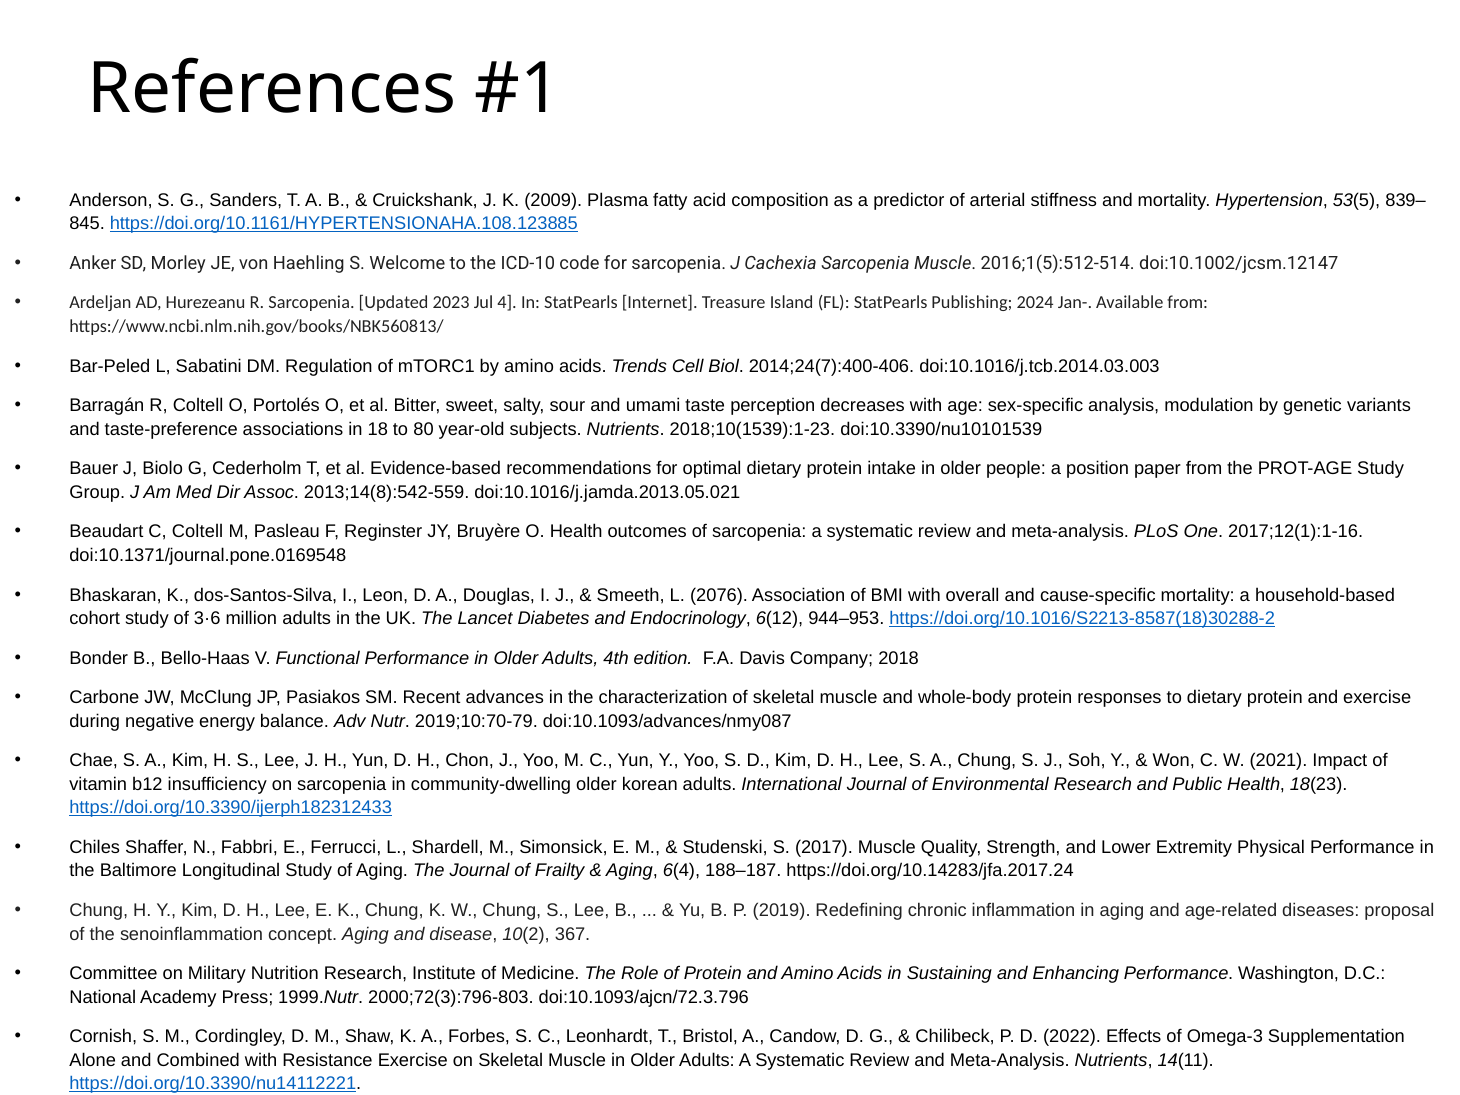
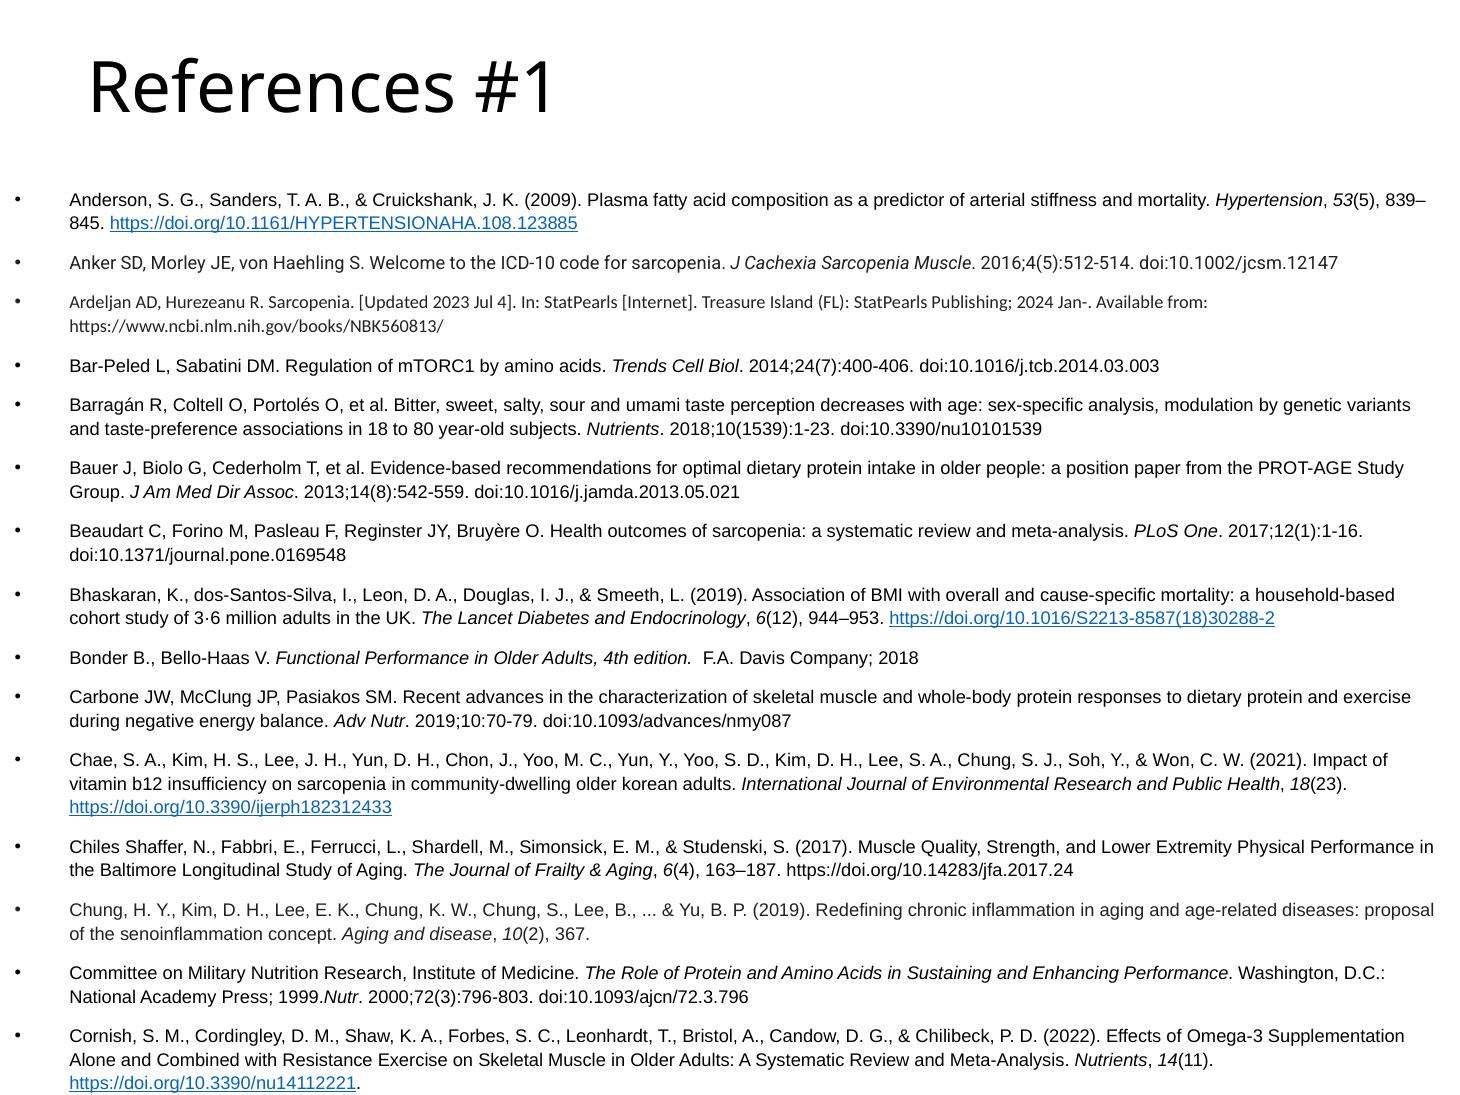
2016;1(5):512-514: 2016;1(5):512-514 -> 2016;4(5):512-514 (1058, 263)
C Coltell: Coltell -> Forino (198, 532)
L 2076: 2076 -> 2019 (719, 595)
188–187: 188–187 -> 163–187 (743, 871)
